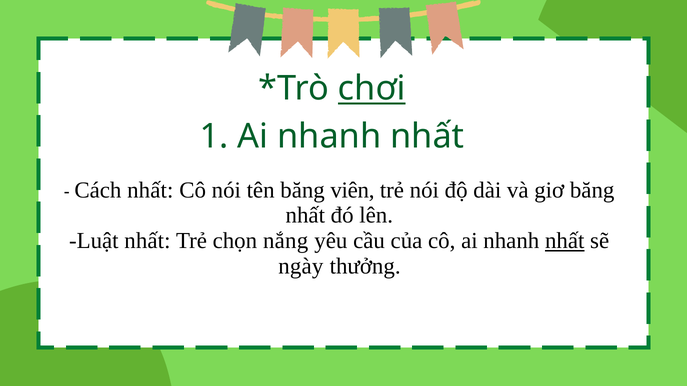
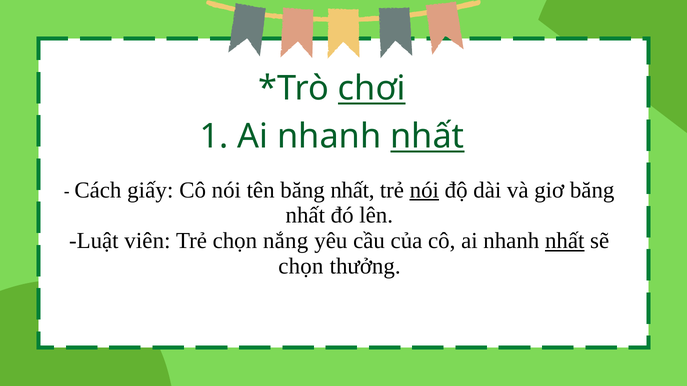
nhất underline: none -> present (427, 137)
Cách nhất: nhất -> giấy (150, 190)
tên băng viên: viên -> nhất (352, 190)
nói underline: none -> present (424, 190)
Luật nhất: nhất -> viên (147, 241)
ngày: ngày -> chọn (301, 267)
